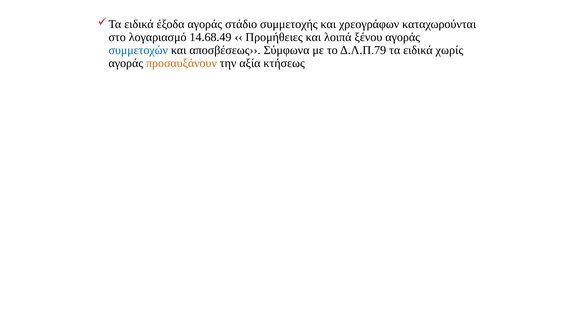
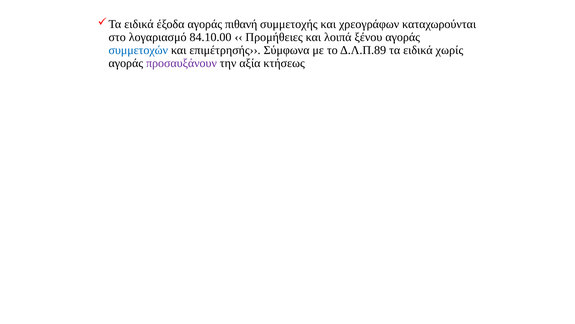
στάδιο: στάδιο -> πιθανή (241, 24)
14.68.49: 14.68.49 -> 84.10.00 (211, 37)
αποσβέσεως››: αποσβέσεως›› -> επιμέτρησής›› (225, 50)
Δ.Λ.Π.79: Δ.Λ.Π.79 -> Δ.Λ.Π.89 (363, 50)
προσαυξάνουν colour: orange -> purple (181, 63)
